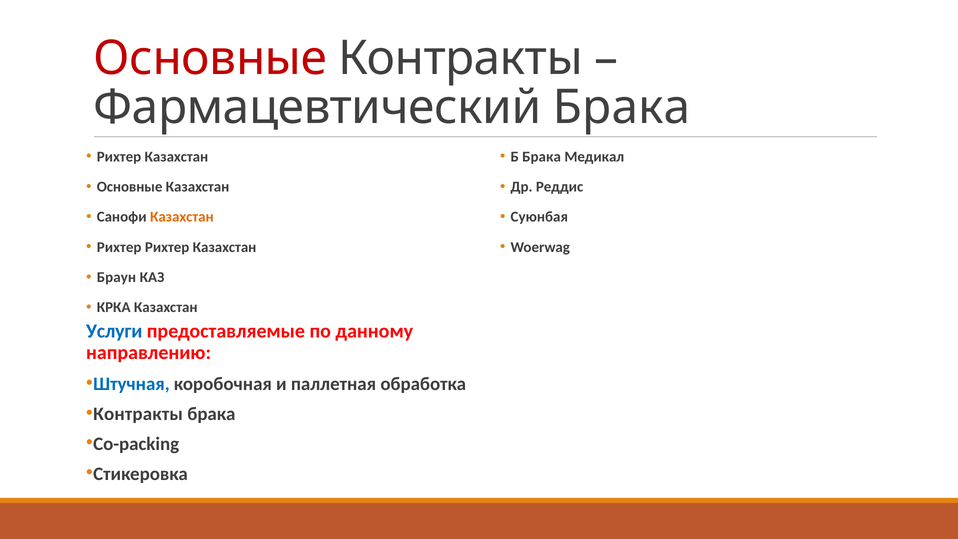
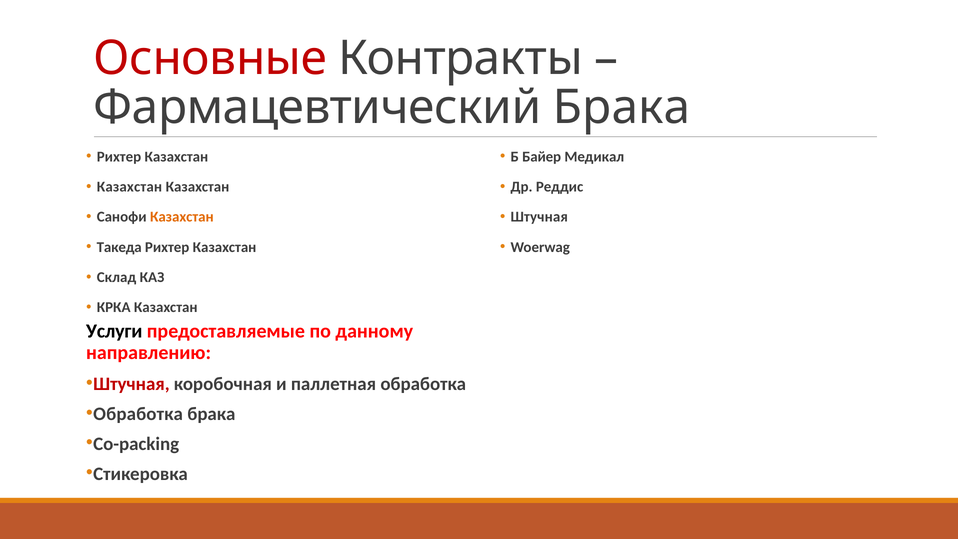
Б Брака: Брака -> Байер (542, 157)
Основные: Основные -> Казахстан (129, 187)
Суюнбая: Суюнбая -> Штучная (539, 217)
Рихтер: Рихтер -> Такеда (119, 247)
Браун: Браун -> Склад (116, 277)
Услуги colour: blue -> black (114, 331)
Штучная colour: blue -> red (131, 384)
Контракты: Контракты -> Обработка (138, 414)
